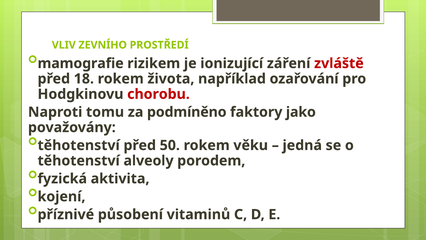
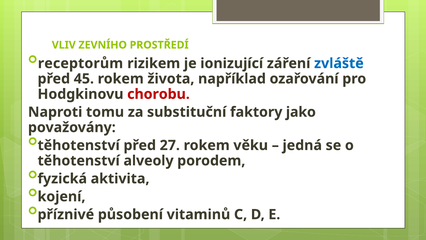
mamografie: mamografie -> receptorům (80, 63)
zvláště colour: red -> blue (339, 63)
18: 18 -> 45 (84, 79)
podmíněno: podmíněno -> substituční (187, 112)
50: 50 -> 27 (170, 145)
